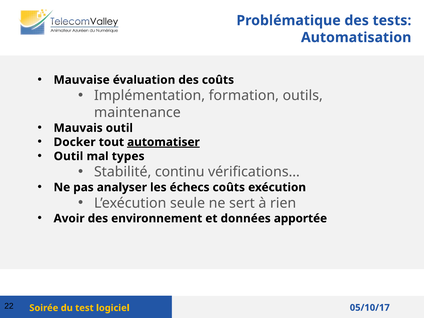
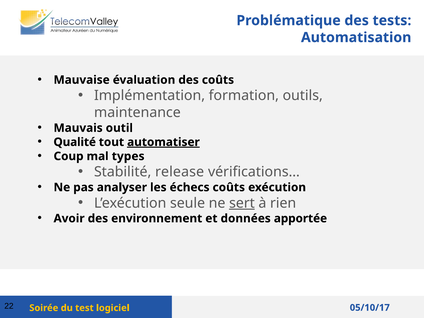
Docker: Docker -> Qualité (75, 142)
Outil: Outil -> Coup (69, 156)
continu: continu -> release (180, 172)
sert underline: none -> present (242, 203)
